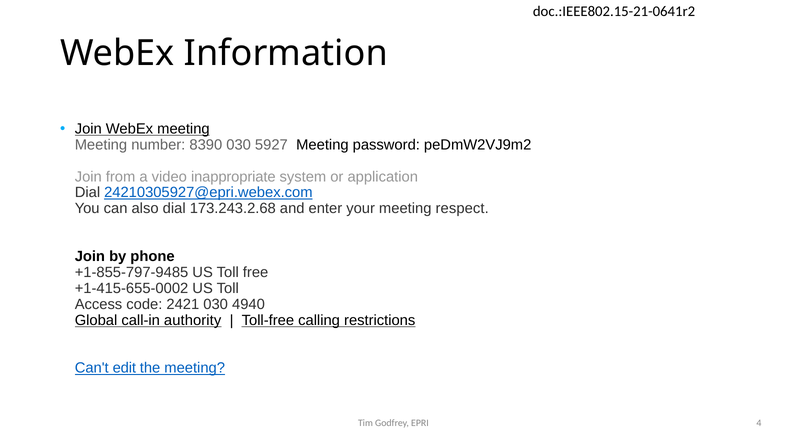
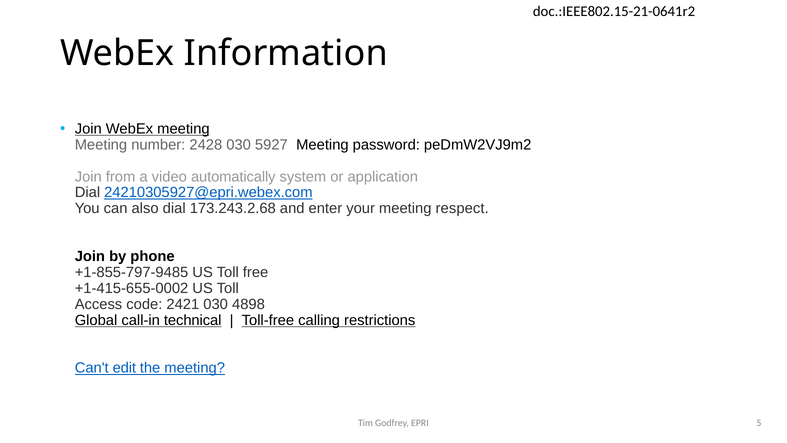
8390: 8390 -> 2428 (206, 145)
inappropriate: inappropriate -> automatically (233, 177)
4940: 4940 -> 4898 (248, 304)
authority: authority -> technical (193, 320)
4: 4 -> 5 (759, 423)
